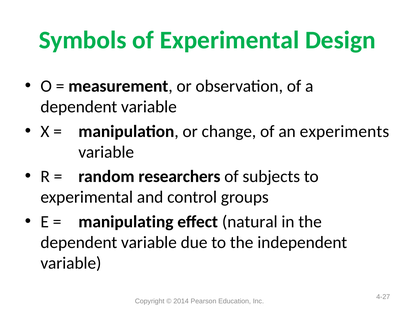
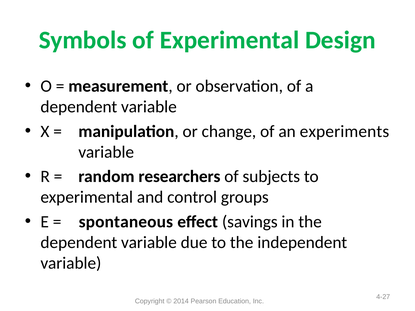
manipulating: manipulating -> spontaneous (126, 222)
natural: natural -> savings (250, 222)
